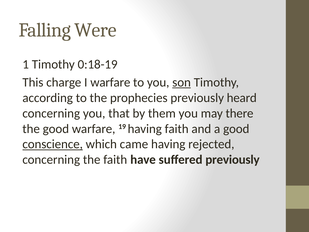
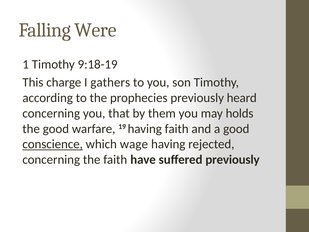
0:18-19: 0:18-19 -> 9:18-19 (98, 64)
I warfare: warfare -> gathers (110, 82)
son underline: present -> none (182, 82)
there: there -> holds (240, 113)
came: came -> wage (134, 144)
